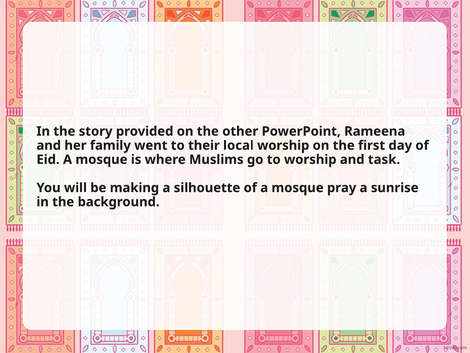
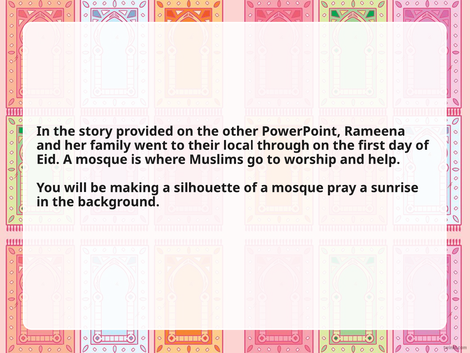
local worship: worship -> through (283, 145)
task: task -> help (384, 159)
